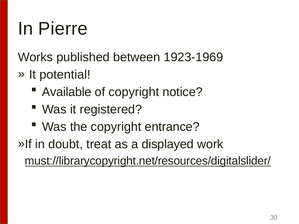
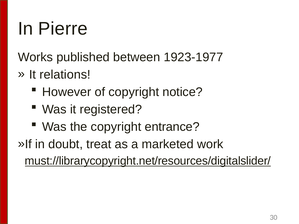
1923-1969: 1923-1969 -> 1923-1977 (193, 57)
potential: potential -> relations (65, 75)
Available: Available -> However (67, 92)
displayed: displayed -> marketed (168, 144)
